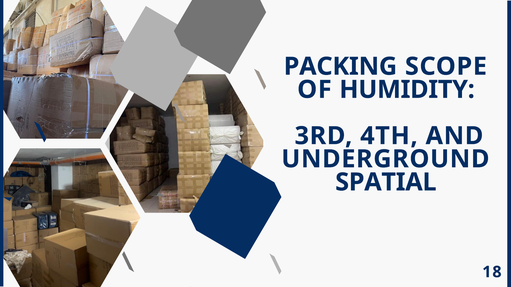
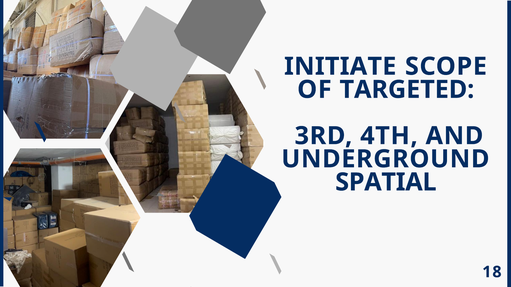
PACKING: PACKING -> INITIATE (340, 67)
HUMIDITY: HUMIDITY -> TARGETED (407, 90)
